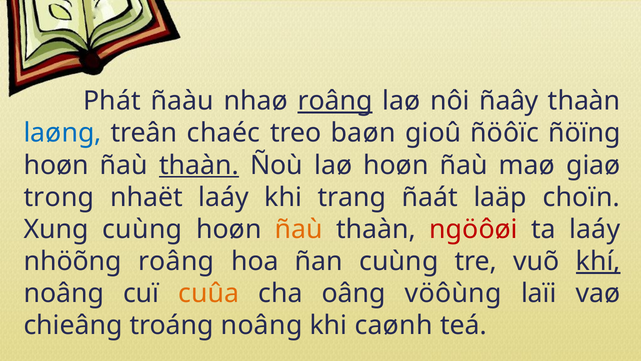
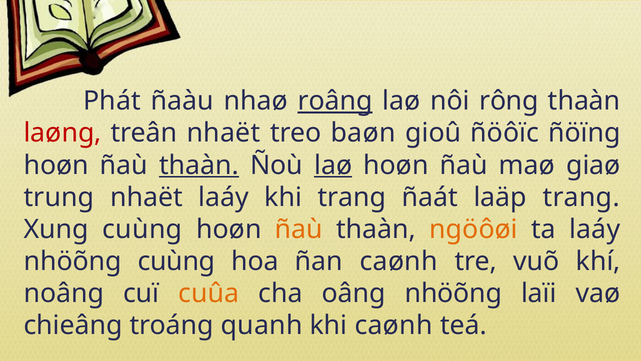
ñaây: ñaây -> rông (509, 101)
laøng colour: blue -> red (63, 133)
treân chaéc: chaéc -> nhaët (224, 133)
laø underline: none -> present (333, 165)
trong: trong -> trung (59, 197)
laäp choïn: choïn -> trang (581, 197)
ngöôøi colour: red -> orange (474, 229)
nhöõng roâng: roâng -> cuùng (177, 261)
ñan cuùng: cuùng -> caønh (399, 261)
khí underline: present -> none (598, 261)
oâng vöôùng: vöôùng -> nhöõng (453, 293)
troáng noâng: noâng -> quanh (262, 325)
